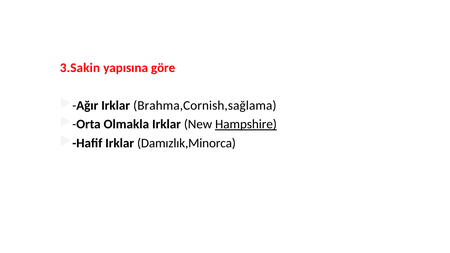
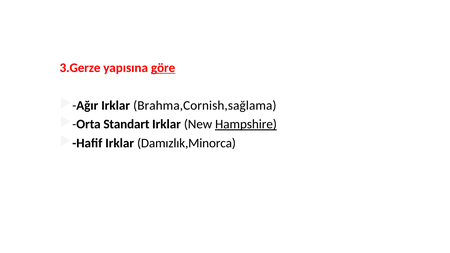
3.Sakin: 3.Sakin -> 3.Gerze (80, 68)
göre underline: none -> present (163, 68)
Olmakla: Olmakla -> Standart (126, 124)
